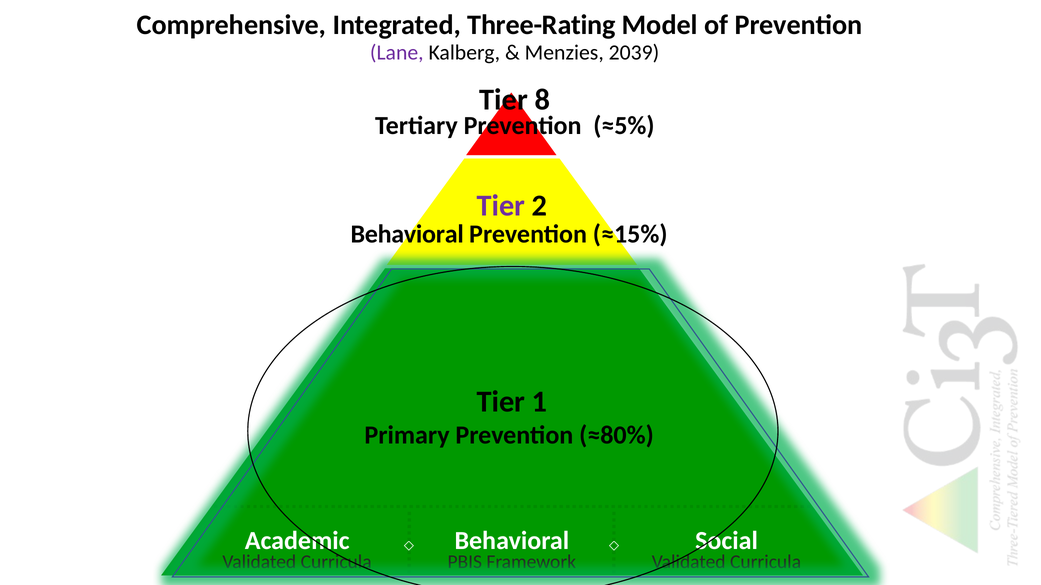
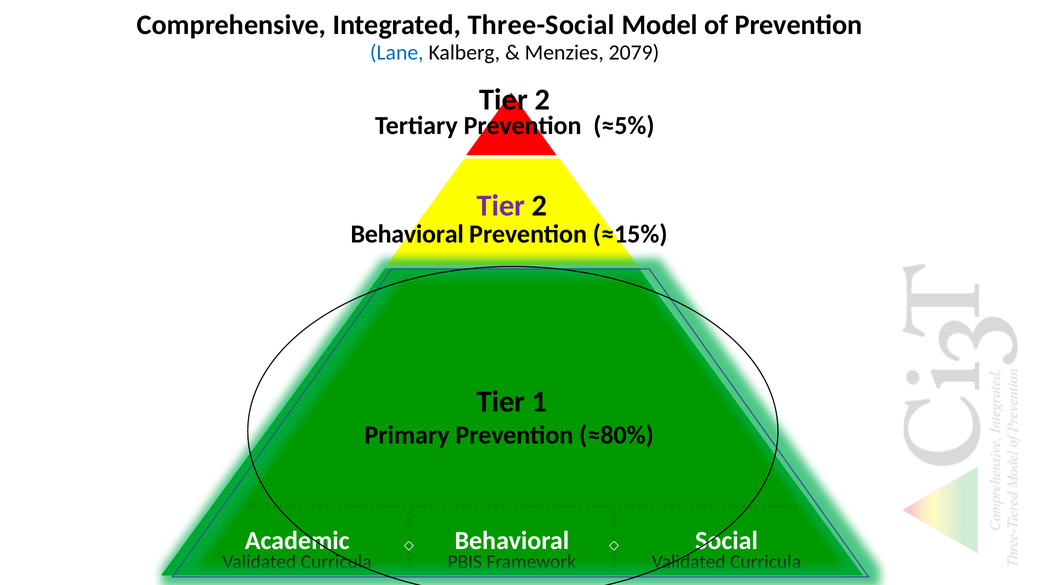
Three-Rating: Three-Rating -> Three-Social (541, 25)
Lane colour: purple -> blue (397, 53)
2039: 2039 -> 2079 (634, 53)
8: 8 -> 2 (542, 100)
